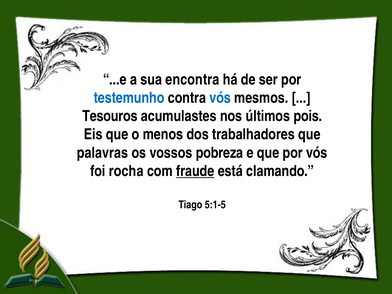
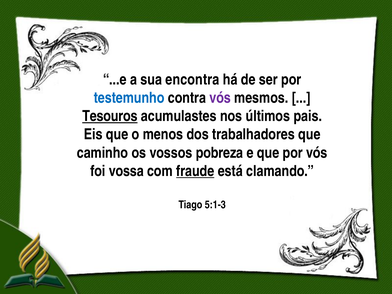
vós colour: blue -> purple (220, 98)
Tesouros underline: none -> present (110, 116)
pois: pois -> pais (308, 116)
palavras: palavras -> caminho (102, 153)
rocha: rocha -> vossa (126, 171)
5:1-5: 5:1-5 -> 5:1-3 (215, 205)
